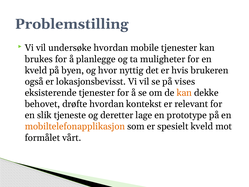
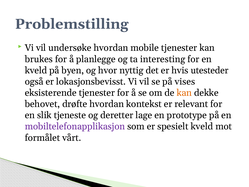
muligheter: muligheter -> interesting (163, 59)
brukeren: brukeren -> utesteder (210, 70)
mobiltelefonapplikasjon colour: orange -> purple (75, 126)
